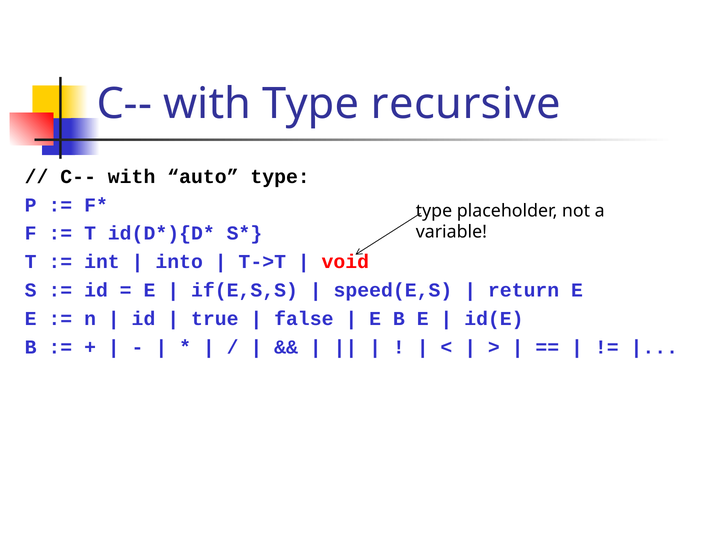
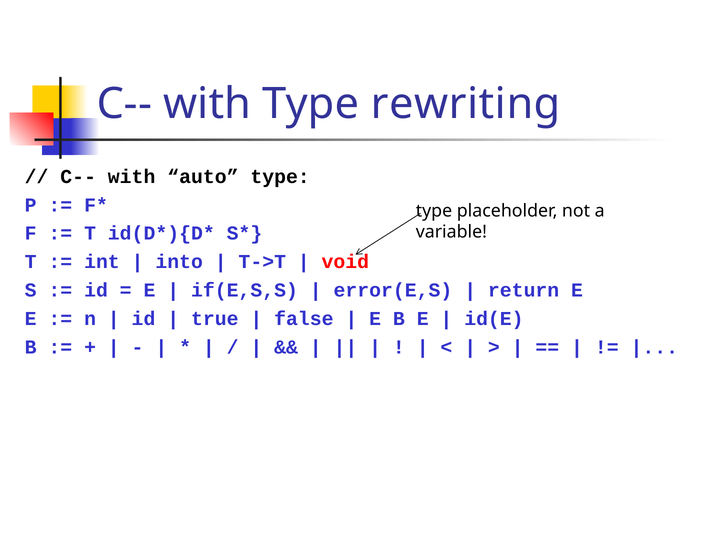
recursive: recursive -> rewriting (466, 104)
speed(E,S: speed(E,S -> error(E,S (393, 290)
